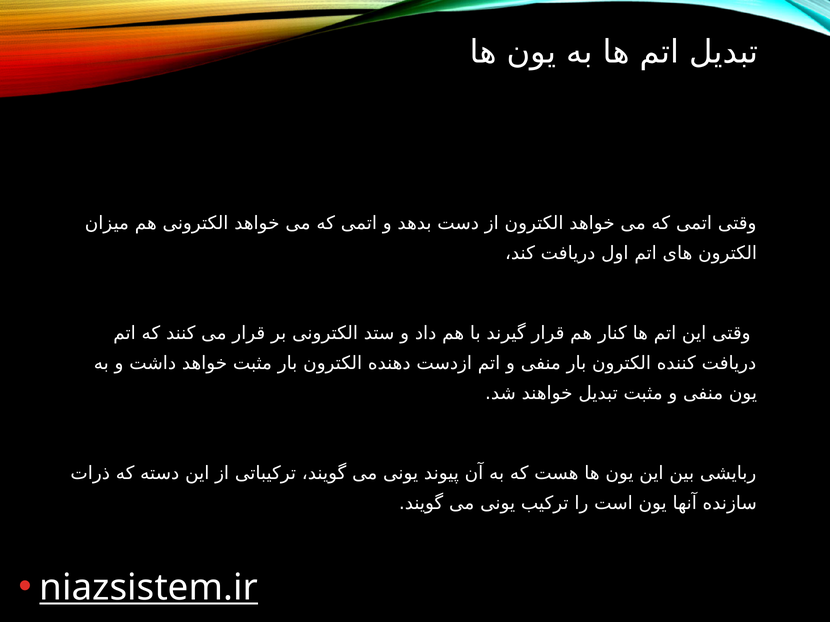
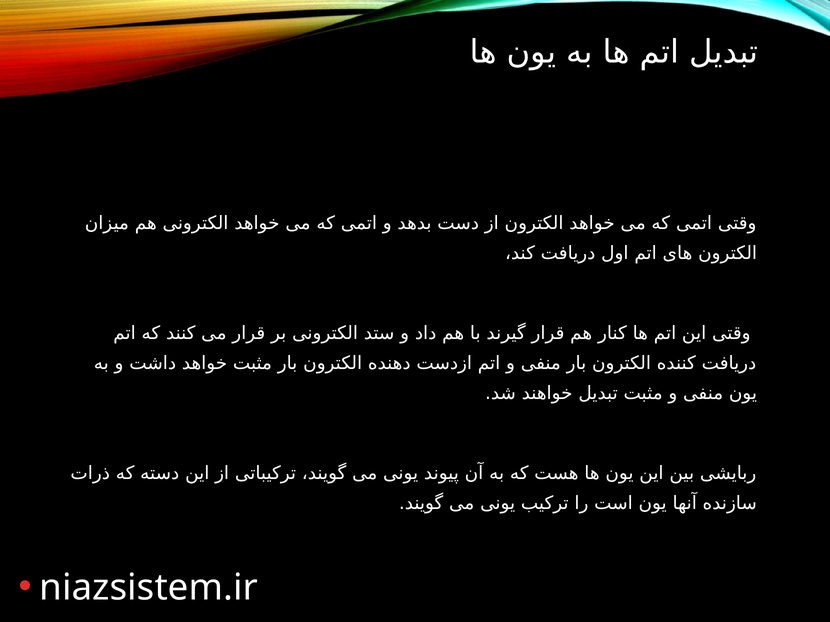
niazsistem.ir underline: present -> none (149, 588)
